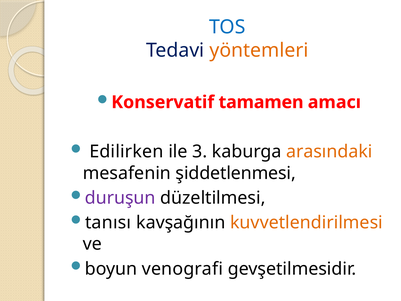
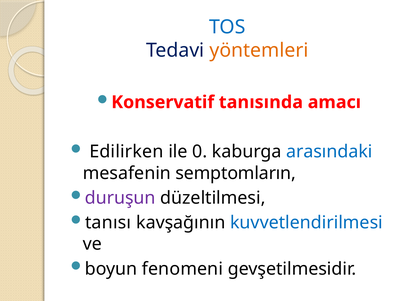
tamamen: tamamen -> tanısında (261, 102)
3: 3 -> 0 (200, 152)
arasındaki colour: orange -> blue (329, 152)
şiddetlenmesi: şiddetlenmesi -> semptomların (236, 173)
kuvvetlendirilmesi colour: orange -> blue (306, 222)
venografi: venografi -> fenomeni (182, 269)
